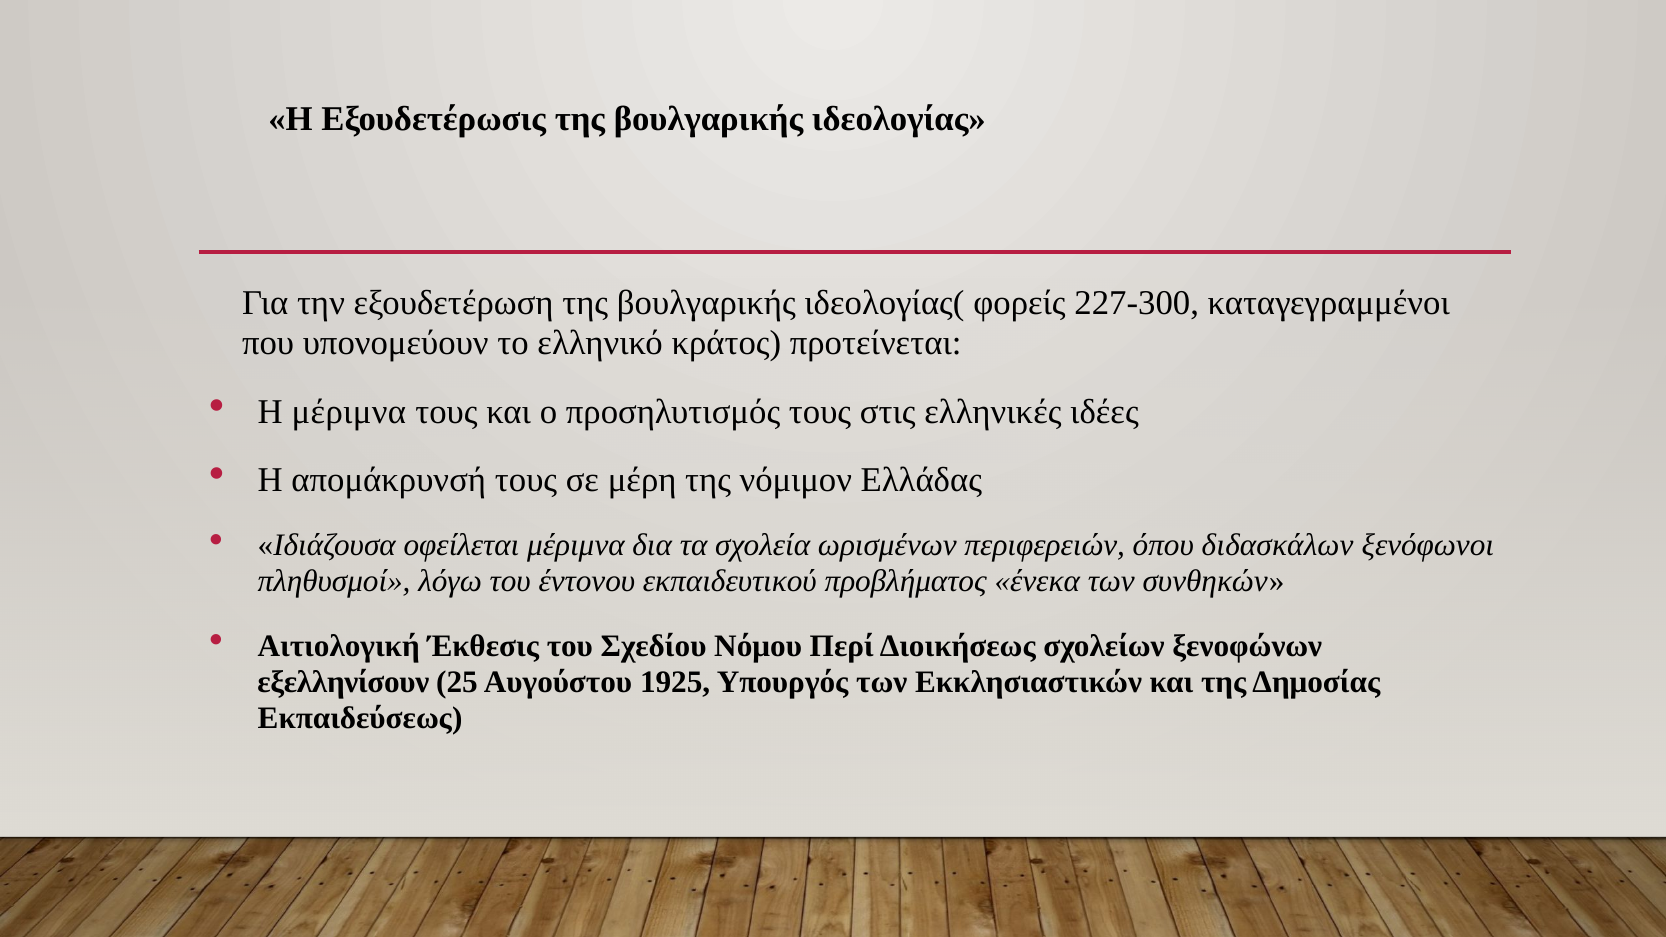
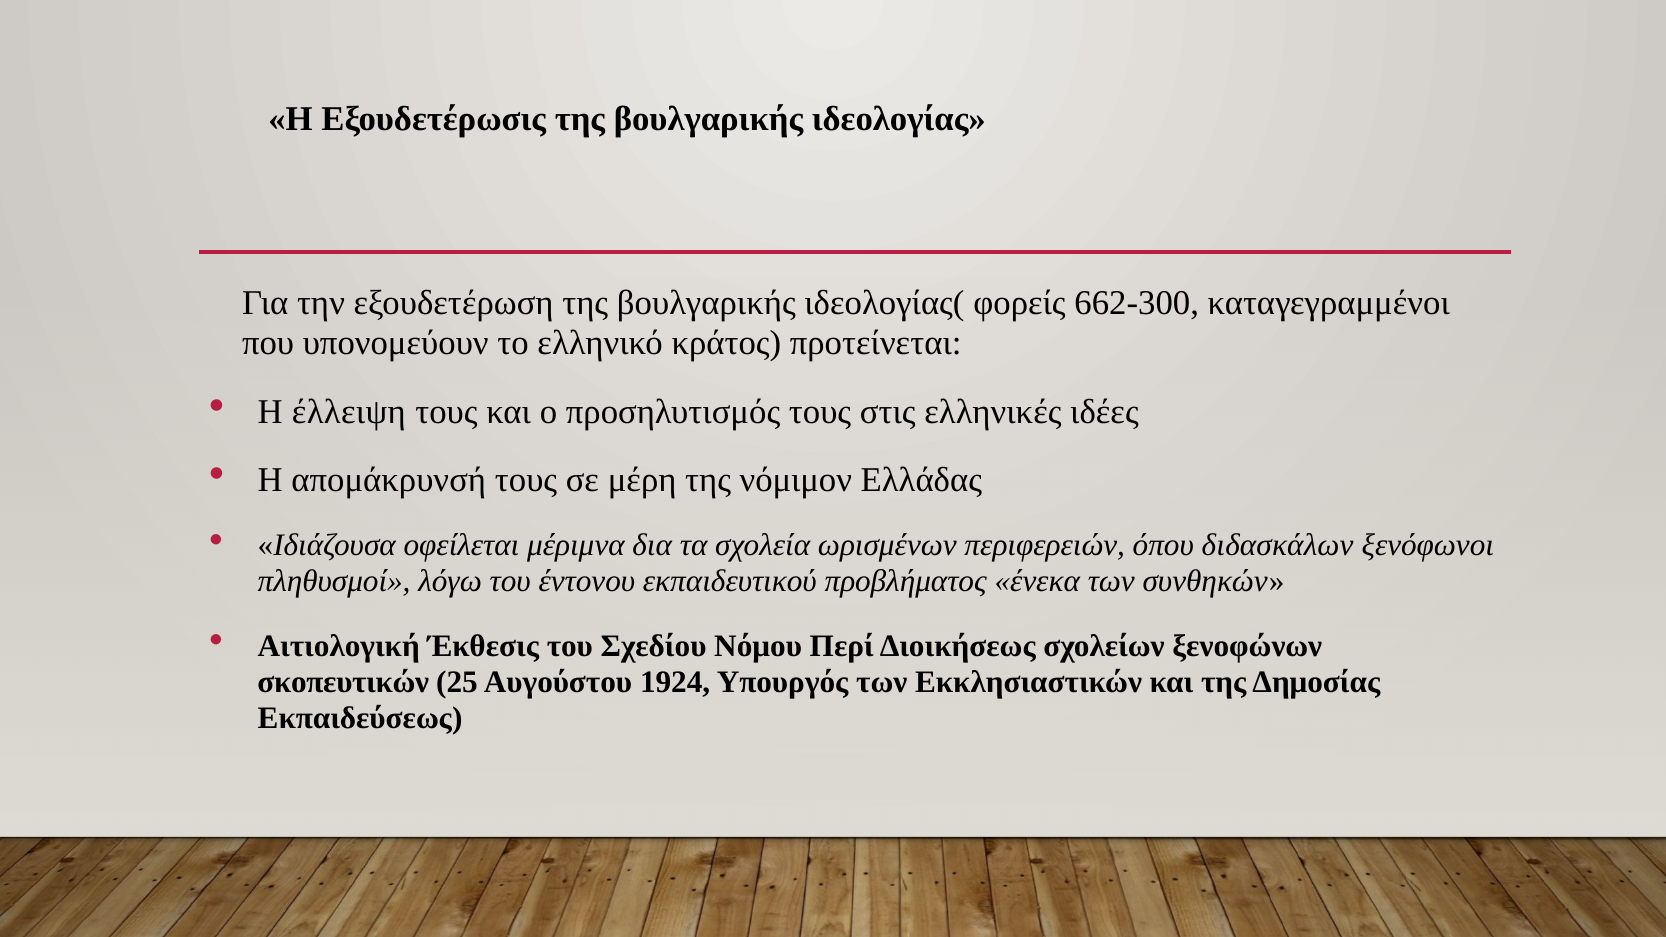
227-300: 227-300 -> 662-300 (1137, 303)
Η μέριμνα: μέριμνα -> έλλειψη (349, 412)
εξελληνίσουν: εξελληνίσουν -> σκοπευτικών (343, 682)
1925: 1925 -> 1924 (675, 682)
